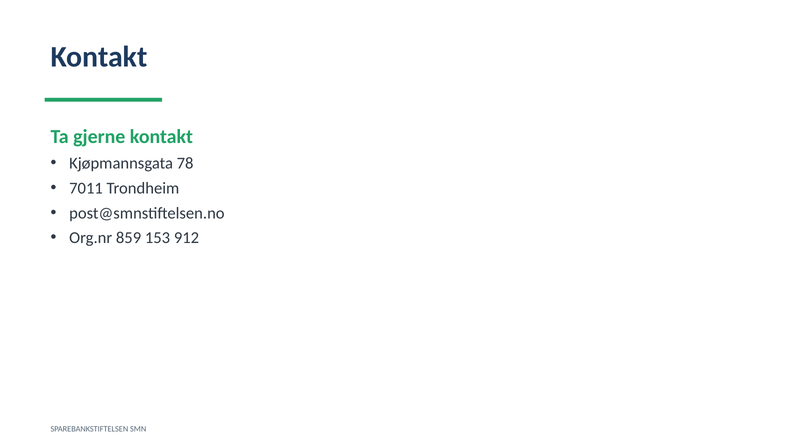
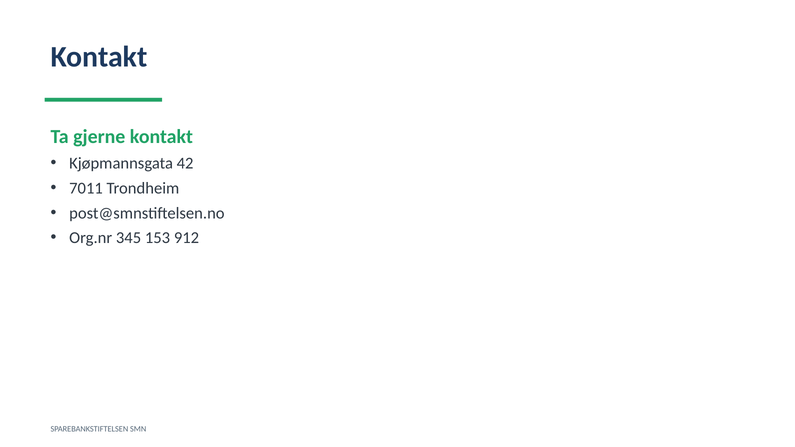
78: 78 -> 42 (185, 163)
859: 859 -> 345 (129, 238)
